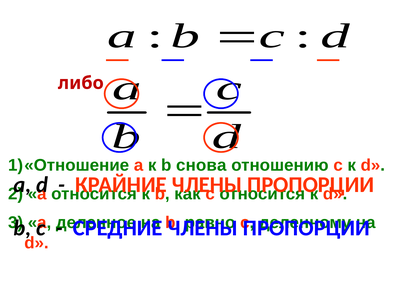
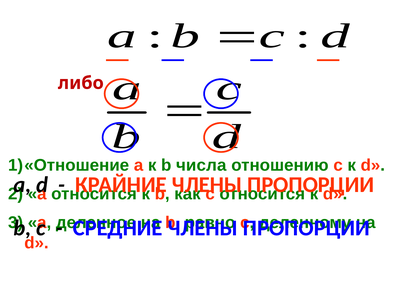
снова: снова -> числа (201, 166)
